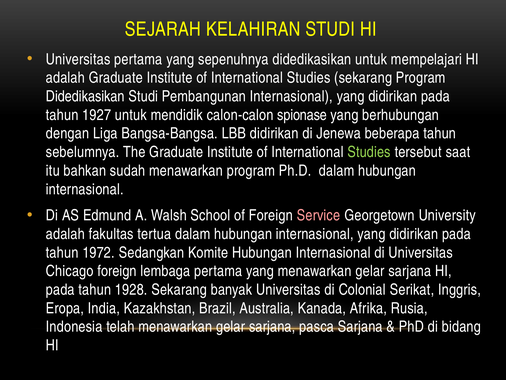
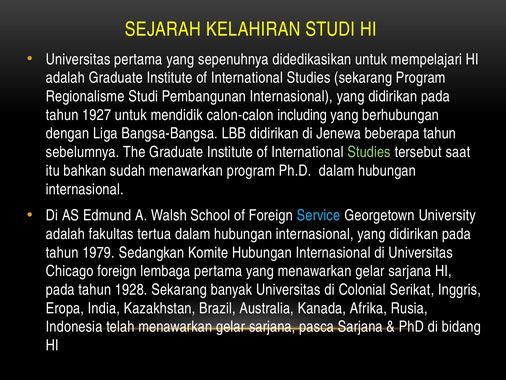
Didedikasikan: Didedikasikan -> Regionalisme (85, 96)
spionase: spionase -> including (302, 115)
Service colour: pink -> light blue (319, 215)
1972: 1972 -> 1979 (99, 252)
